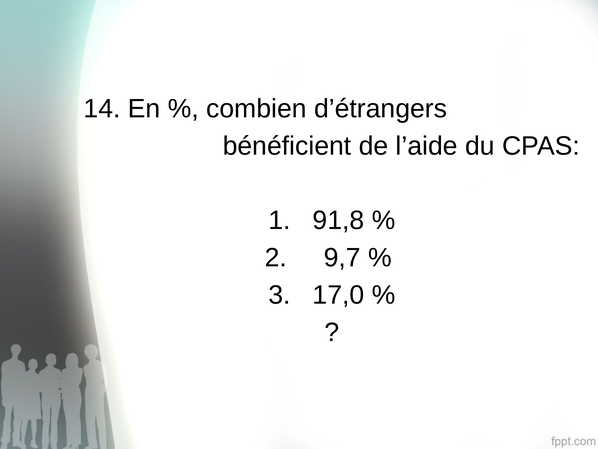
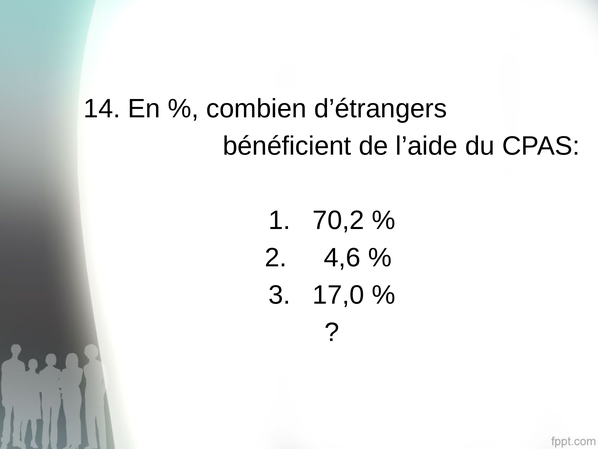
91,8: 91,8 -> 70,2 (339, 220)
9,7: 9,7 -> 4,6 (342, 257)
